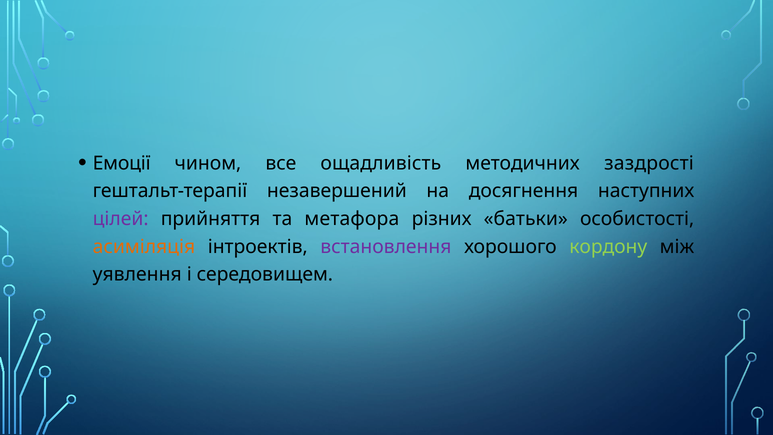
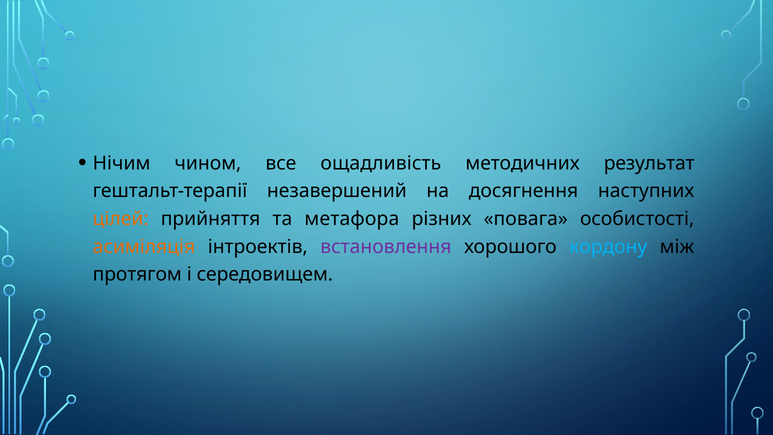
Емоції: Емоції -> Нічим (122, 163)
заздрості: заздрості -> результат (649, 163)
цілей colour: purple -> orange (121, 219)
батьки: батьки -> повага (526, 219)
кордону colour: light green -> light blue (608, 247)
уявлення: уявлення -> протягом (137, 274)
